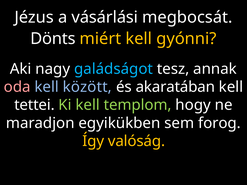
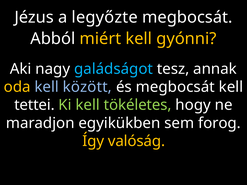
vásárlási: vásárlási -> legyőzte (105, 17)
Dönts: Dönts -> Abból (53, 39)
oda colour: pink -> yellow (17, 87)
és akaratában: akaratában -> megbocsát (175, 87)
templom: templom -> tökéletes (138, 105)
